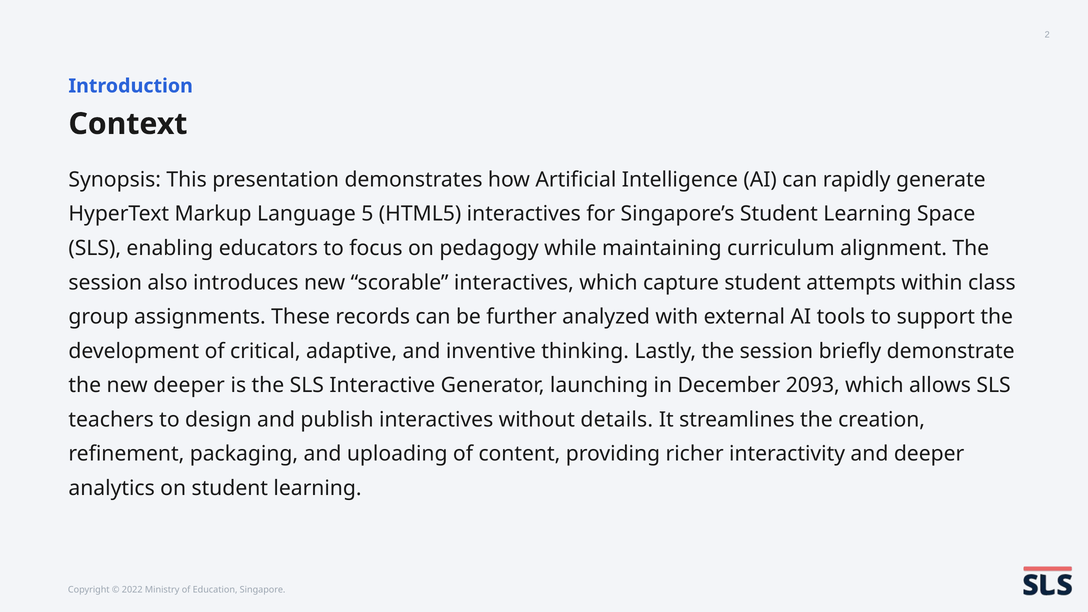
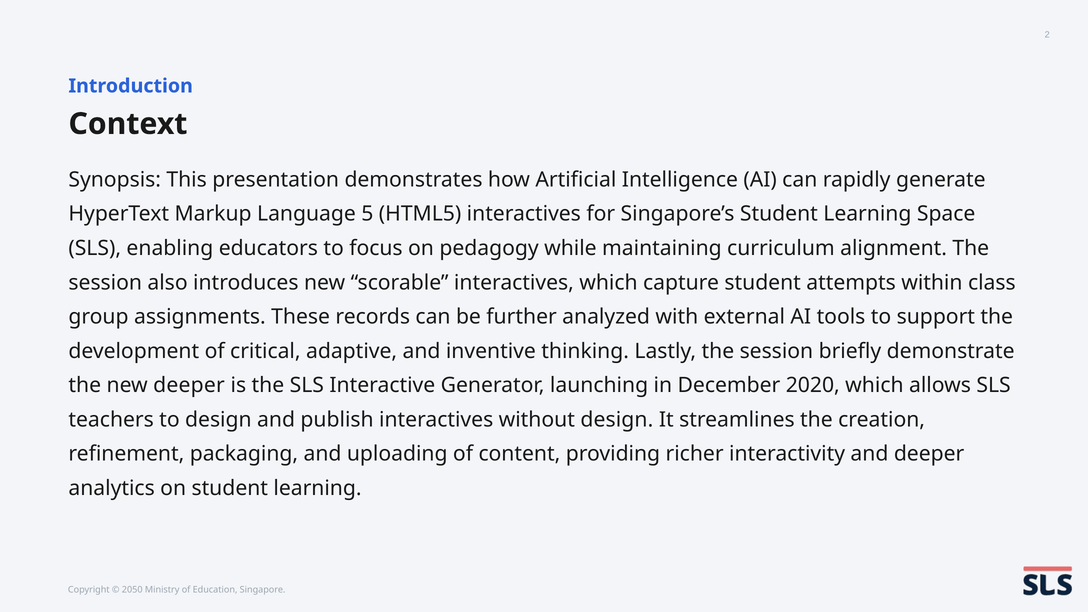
2093: 2093 -> 2020 (813, 385)
without details: details -> design (617, 420)
2022: 2022 -> 2050 (132, 590)
